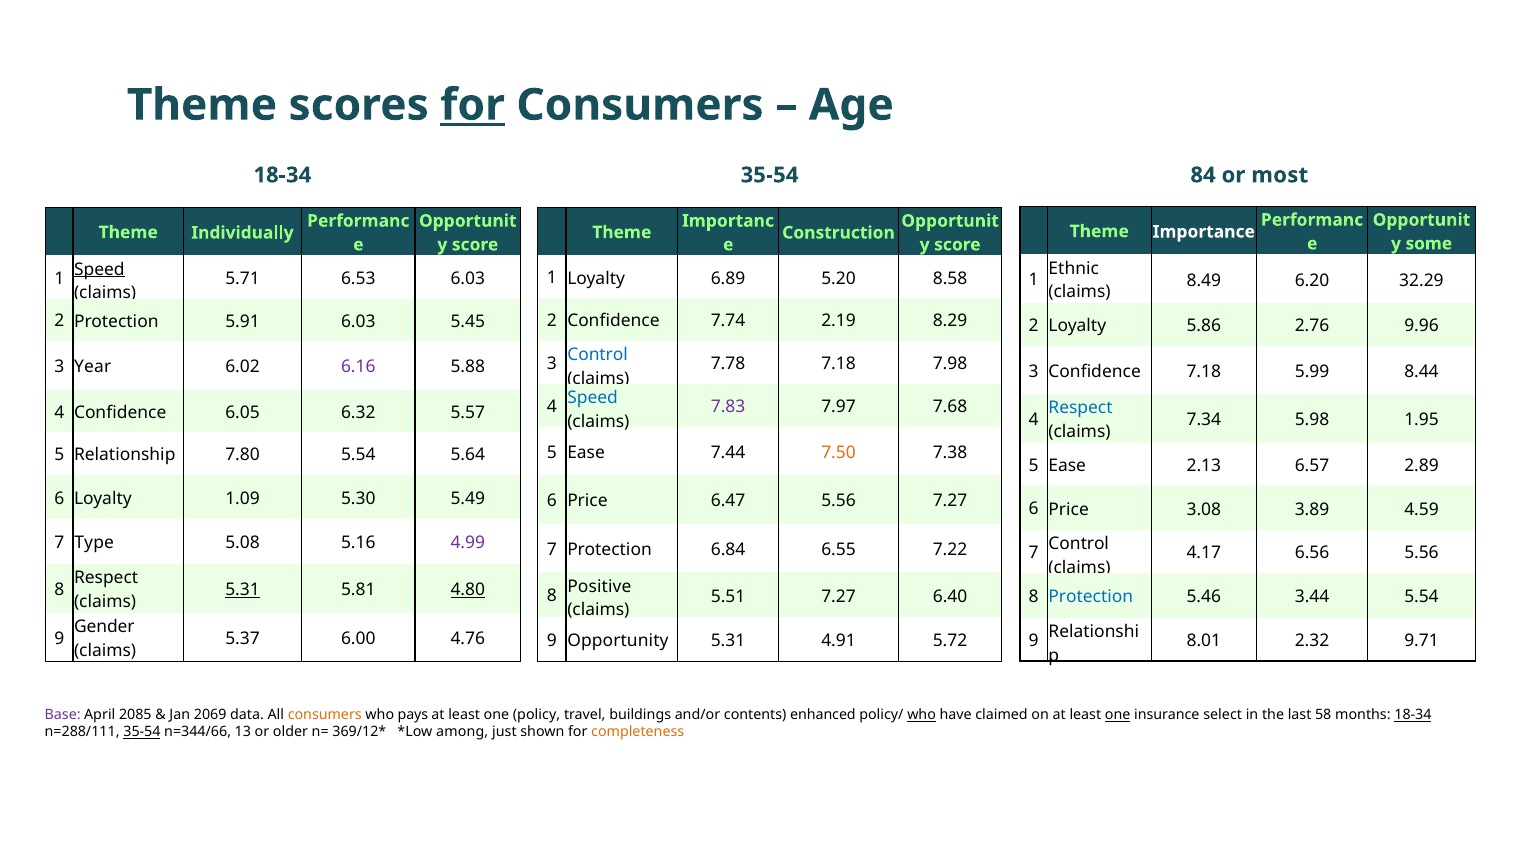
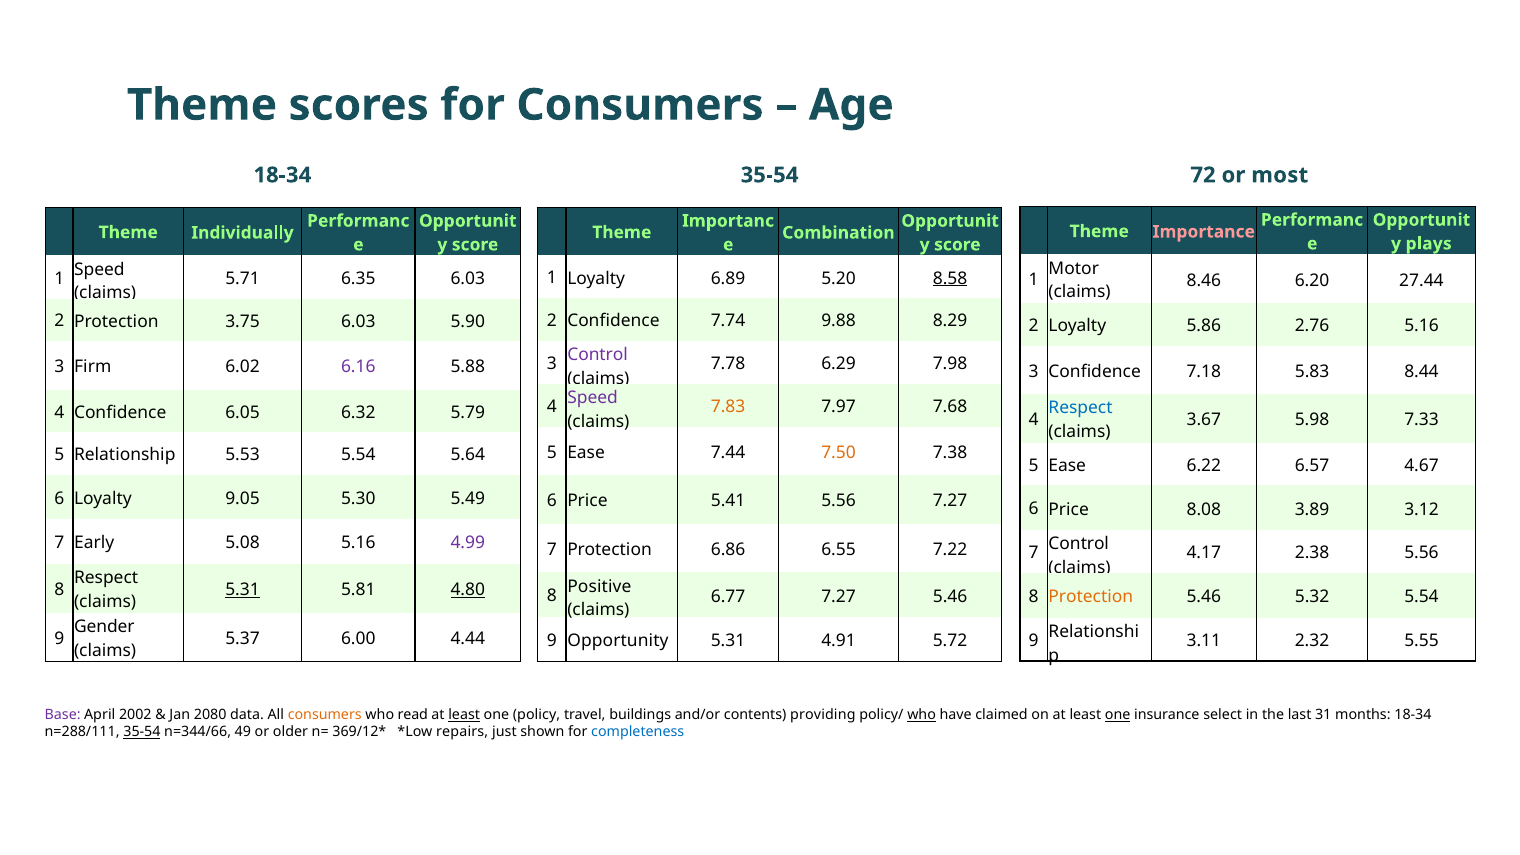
for underline: present -> none (473, 105)
84: 84 -> 72 (1203, 175)
Importance colour: white -> pink (1204, 232)
Construction: Construction -> Combination (838, 233)
some: some -> plays (1429, 244)
Ethnic: Ethnic -> Motor (1074, 268)
Speed underline: present -> none (99, 269)
8.58 underline: none -> present (950, 278)
6.53: 6.53 -> 6.35 (358, 279)
8.49: 8.49 -> 8.46 (1204, 280)
32.29: 32.29 -> 27.44 (1421, 280)
2.19: 2.19 -> 9.88 (839, 321)
5.91: 5.91 -> 3.75 (243, 321)
5.45: 5.45 -> 5.90 (468, 321)
2.76 9.96: 9.96 -> 5.16 (1421, 326)
Control colour: blue -> purple (598, 355)
7.78 7.18: 7.18 -> 6.29 (839, 364)
Year: Year -> Firm (93, 367)
5.99: 5.99 -> 5.83 (1312, 372)
Speed colour: blue -> purple (593, 398)
7.83 colour: purple -> orange (728, 407)
5.57: 5.57 -> 5.79 (468, 413)
7.34: 7.34 -> 3.67 (1204, 420)
1.95: 1.95 -> 7.33 (1421, 420)
7.80: 7.80 -> 5.53 (243, 455)
2.13: 2.13 -> 6.22 (1204, 466)
2.89: 2.89 -> 4.67 (1421, 466)
1.09: 1.09 -> 9.05 (243, 499)
6.47: 6.47 -> 5.41 (728, 501)
3.08: 3.08 -> 8.08 (1204, 509)
4.59: 4.59 -> 3.12 (1421, 509)
Type: Type -> Early (94, 543)
6.84: 6.84 -> 6.86 (728, 550)
6.56: 6.56 -> 2.38 (1312, 553)
5.51: 5.51 -> 6.77 (728, 596)
7.27 6.40: 6.40 -> 5.46 (950, 596)
Protection colour: blue -> orange (1091, 597)
3.44: 3.44 -> 5.32 (1312, 597)
4.76: 4.76 -> 4.44 (468, 638)
8.01: 8.01 -> 3.11 (1204, 641)
9.71: 9.71 -> 5.55 (1421, 641)
2085: 2085 -> 2002 (135, 715)
2069: 2069 -> 2080 (210, 715)
pays: pays -> read (413, 715)
least underline: none -> present (464, 715)
enhanced: enhanced -> providing (823, 715)
58: 58 -> 31 (1323, 715)
18-34 underline: present -> none (1413, 715)
13: 13 -> 49 (243, 732)
among: among -> repairs (462, 732)
completeness colour: orange -> blue (638, 732)
